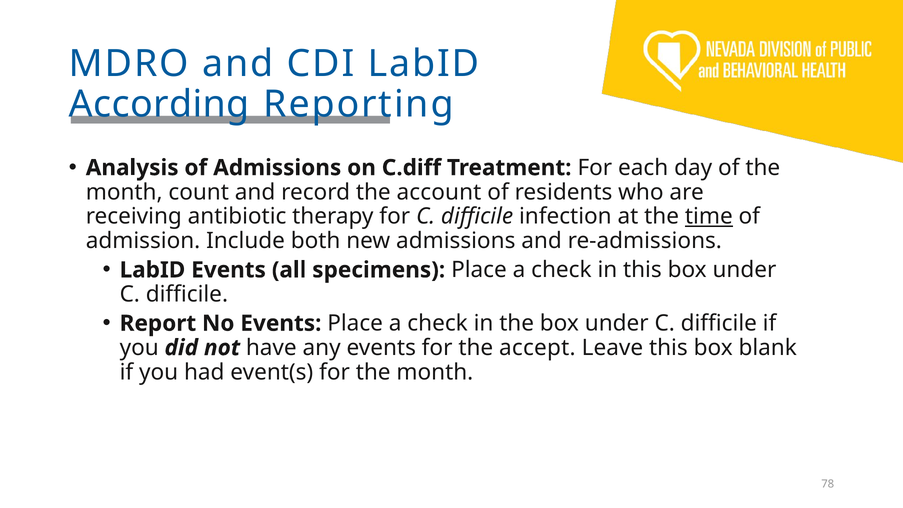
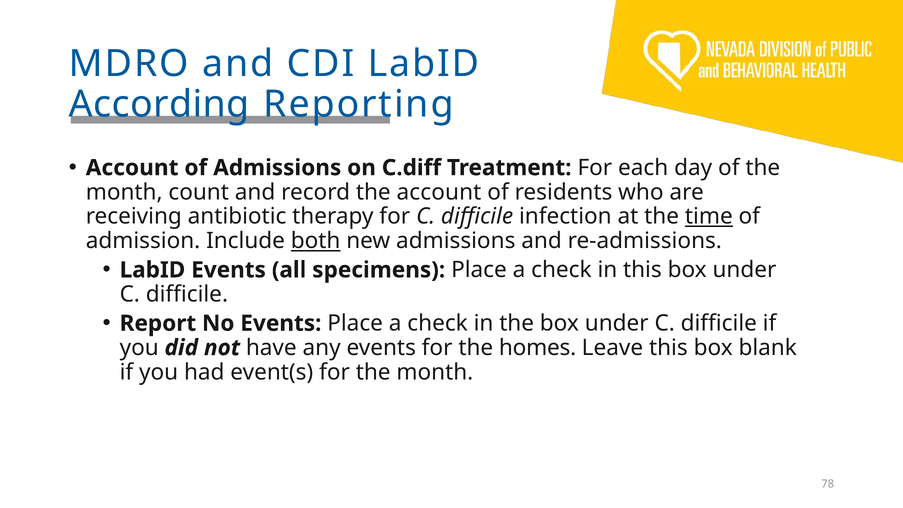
Analysis: Analysis -> Account (132, 168)
both underline: none -> present (316, 241)
accept: accept -> homes (538, 348)
